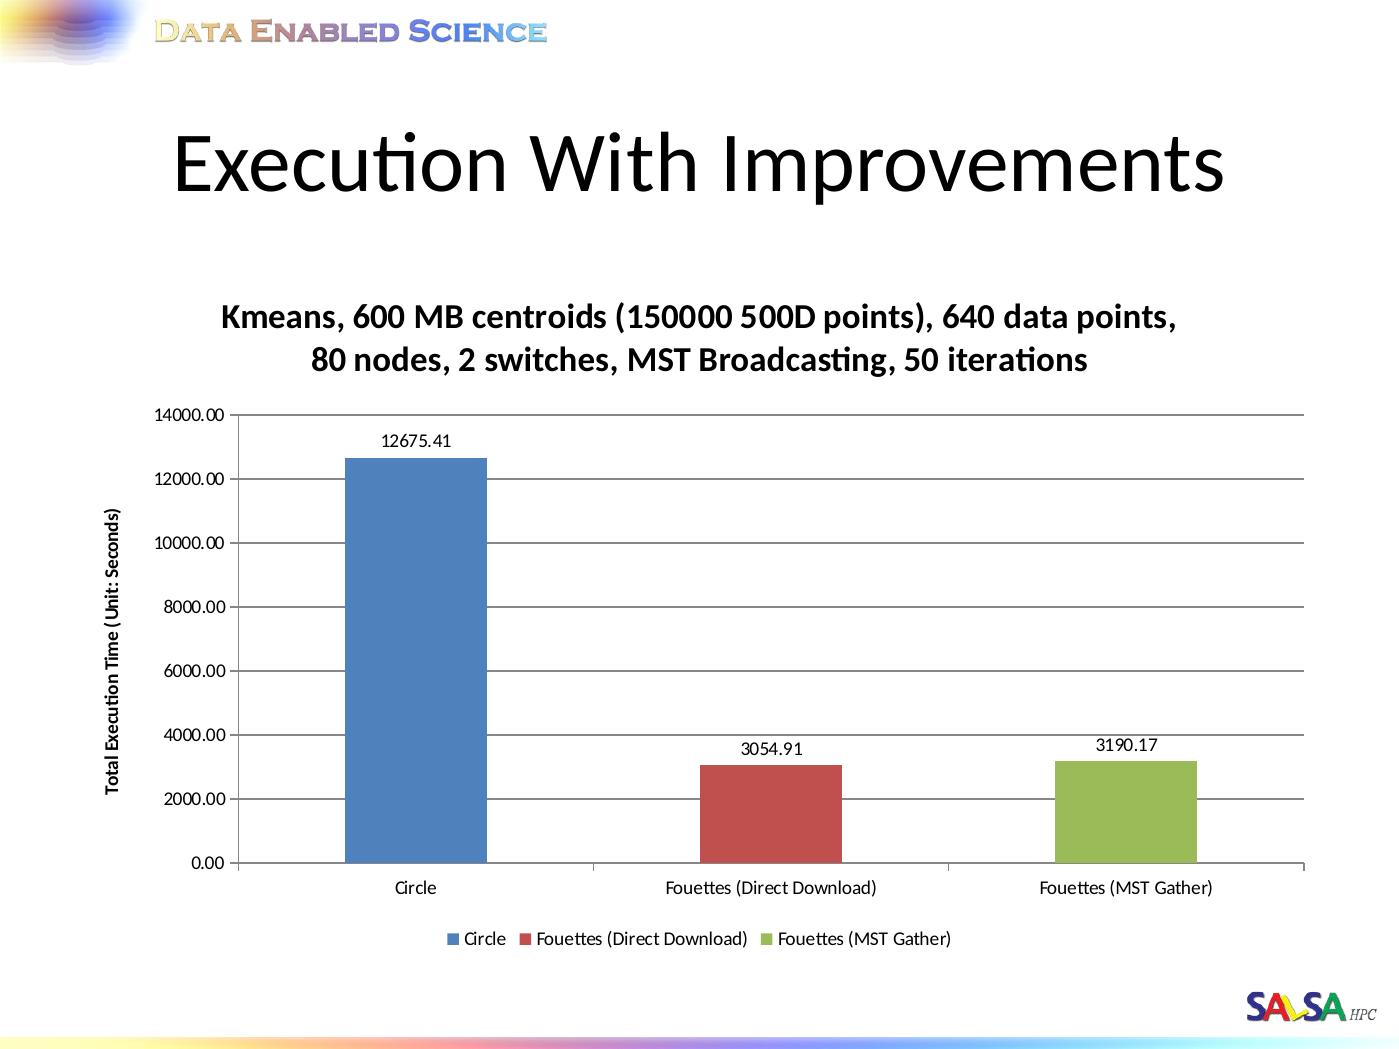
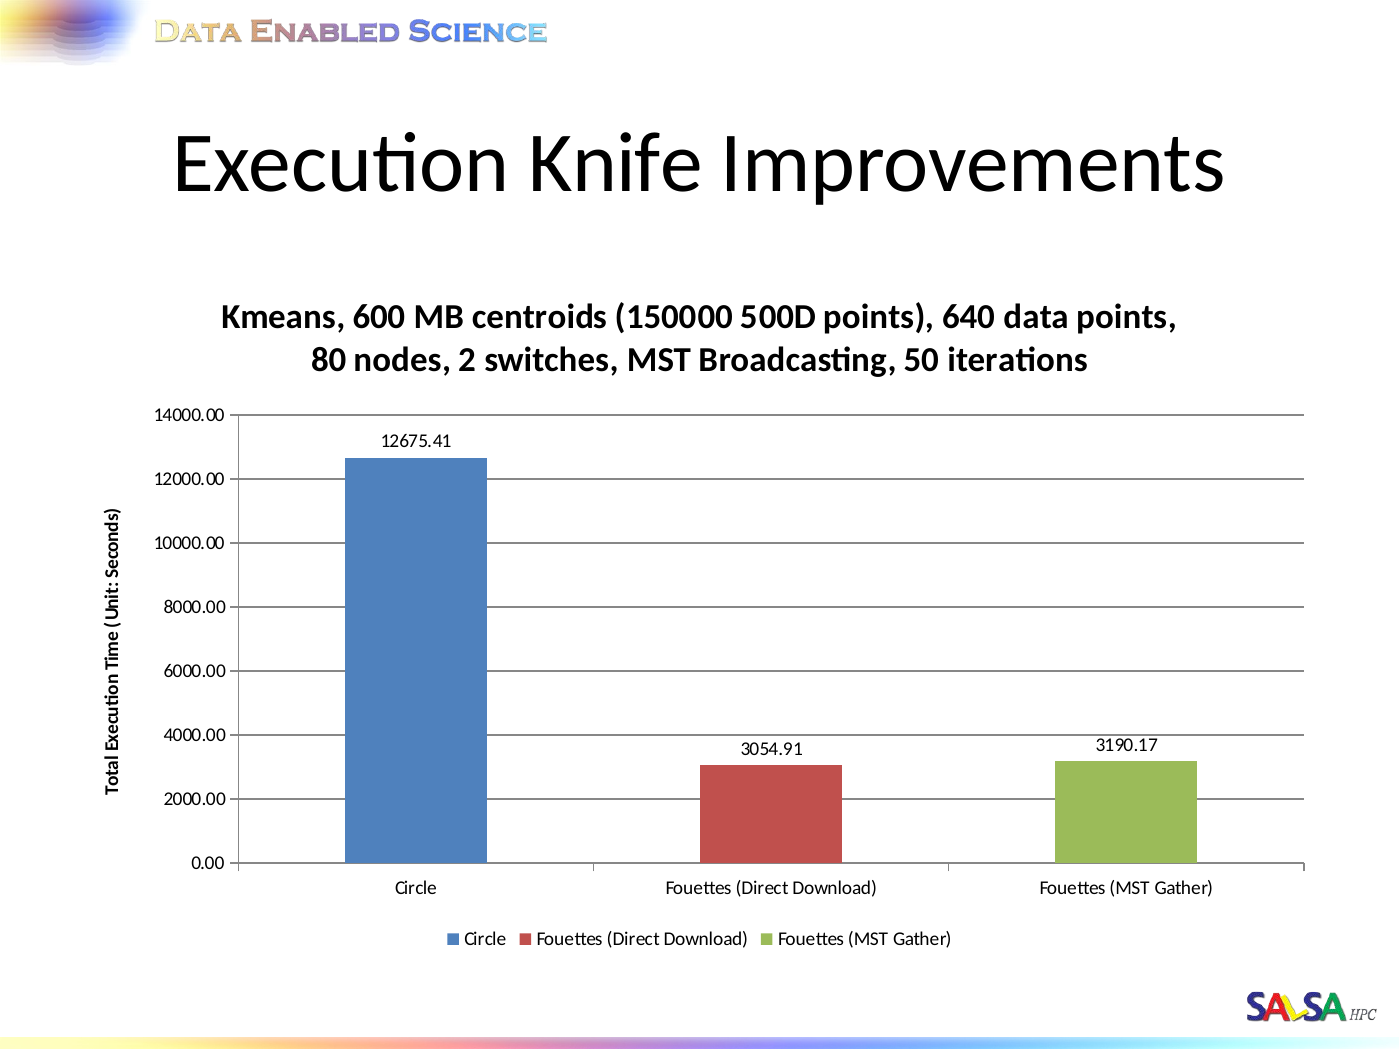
With: With -> Knife (616, 163)
